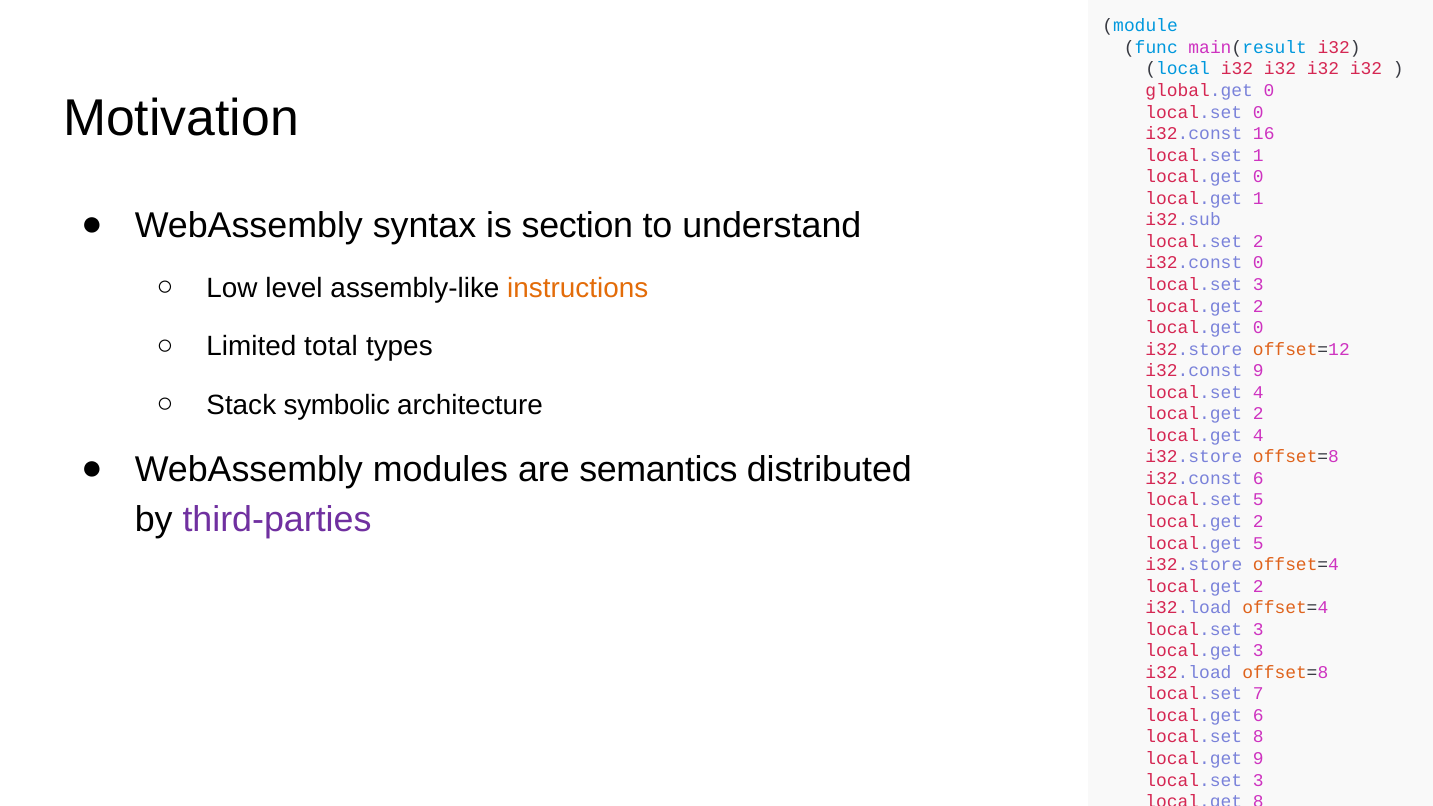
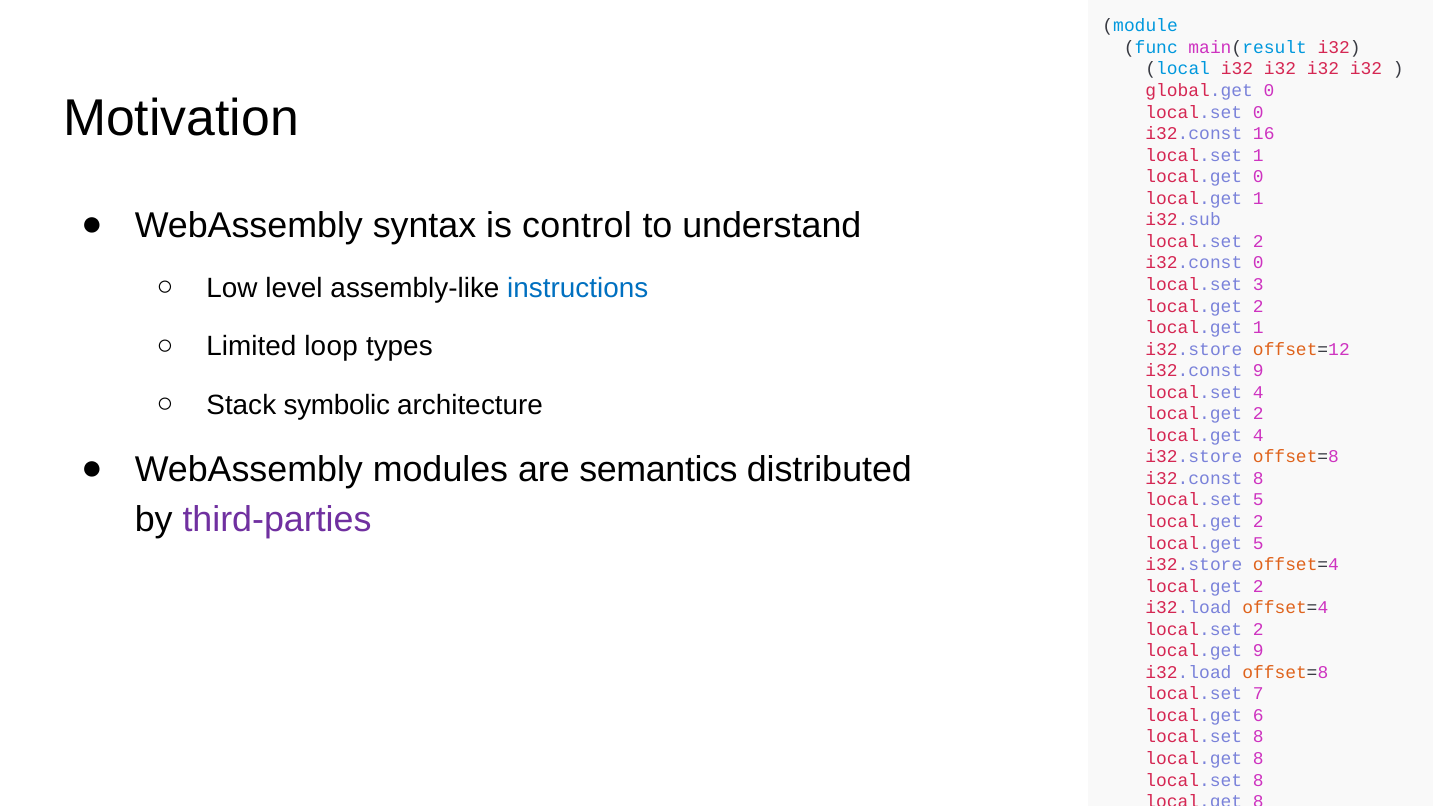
section: section -> control (577, 225)
instructions colour: orange -> blue (578, 288)
0: 0 -> 1 (1258, 328)
total: total -> loop (331, 346)
i32.const 6: 6 -> 8 (1258, 479)
3: 3 -> 2 (1258, 629)
3: 3 -> 9 (1258, 651)
9: 9 -> 8 (1258, 759)
3: 3 -> 8 (1258, 780)
